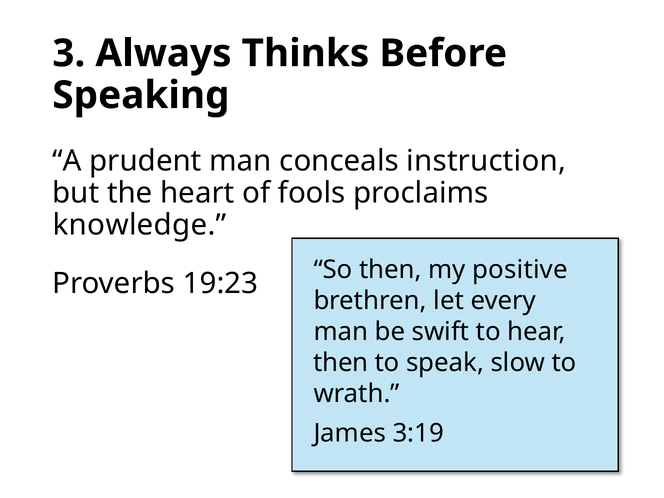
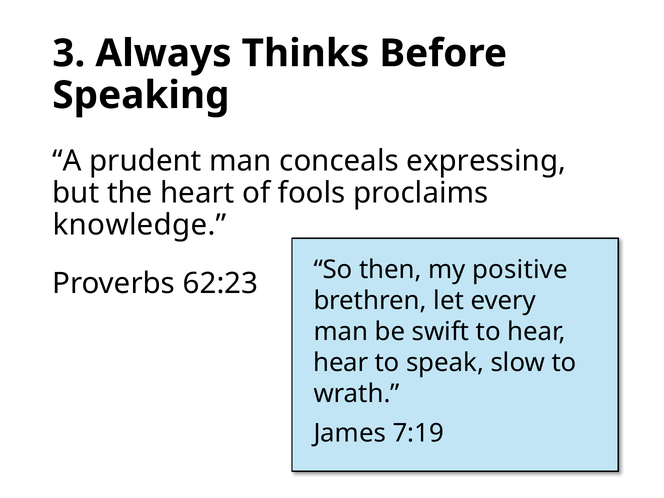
instruction: instruction -> expressing (486, 161)
19:23: 19:23 -> 62:23 (220, 283)
then: then -> hear (341, 363)
3:19: 3:19 -> 7:19 (418, 433)
